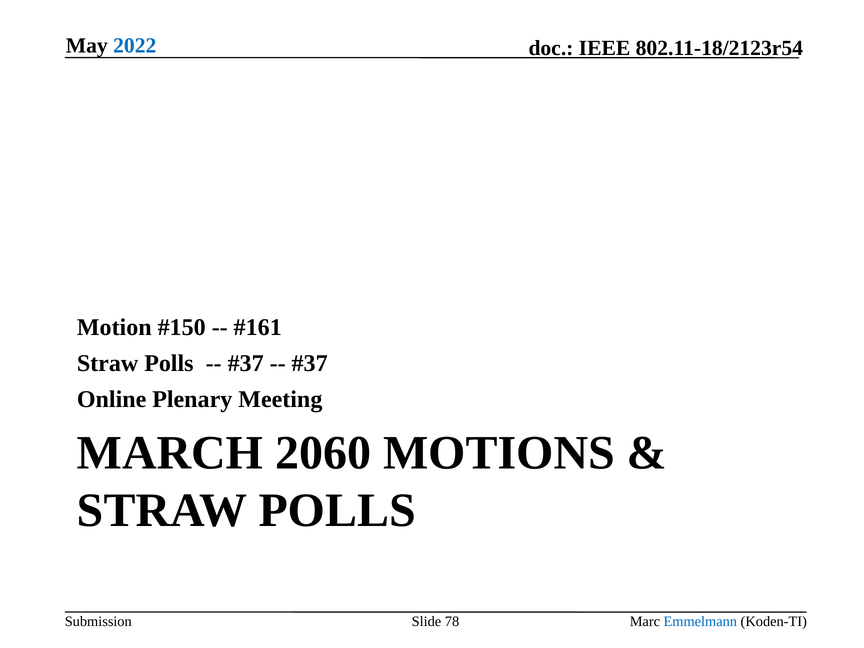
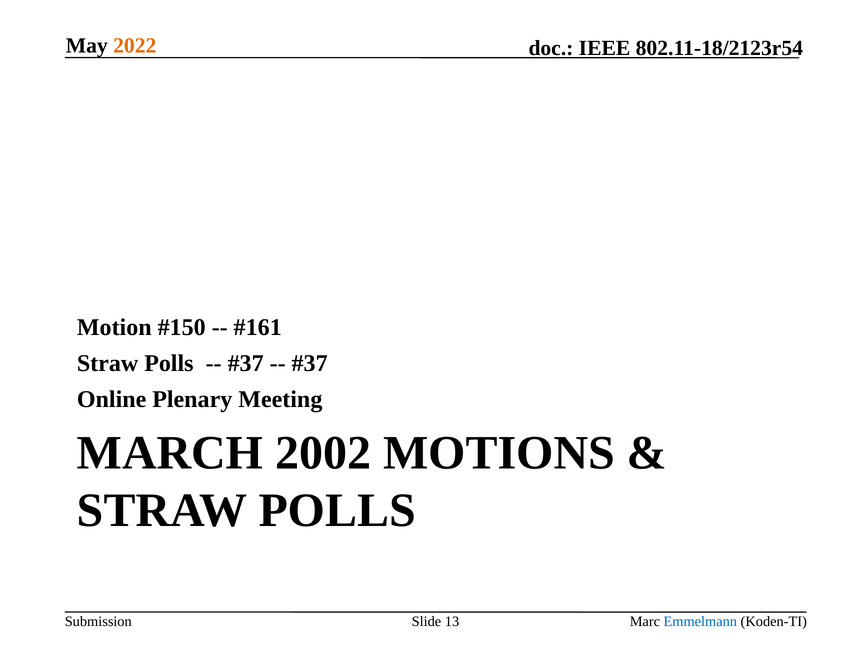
2022 colour: blue -> orange (135, 46)
2060: 2060 -> 2002 (323, 453)
78: 78 -> 13 (452, 621)
